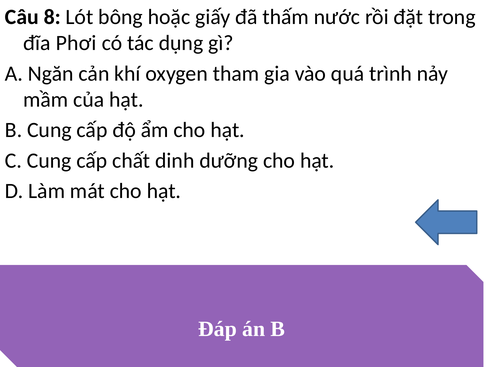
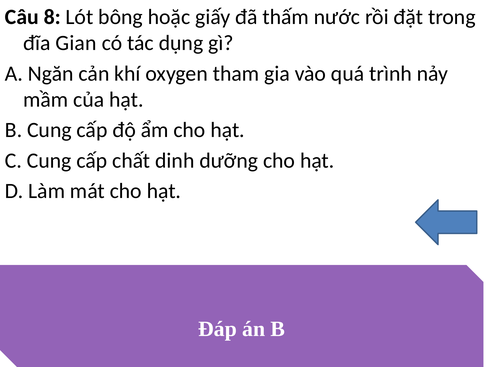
Phơi: Phơi -> Gian (76, 43)
